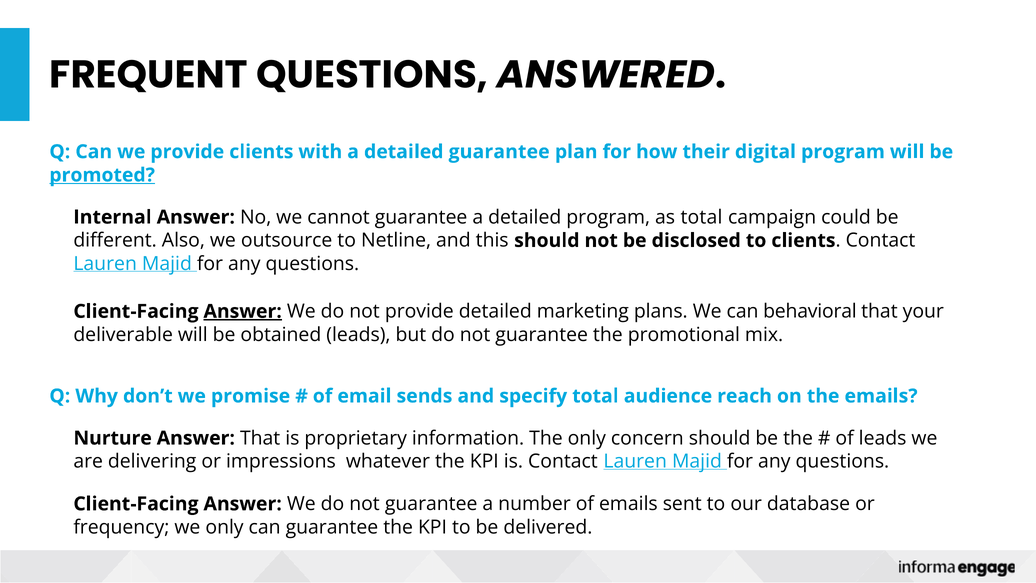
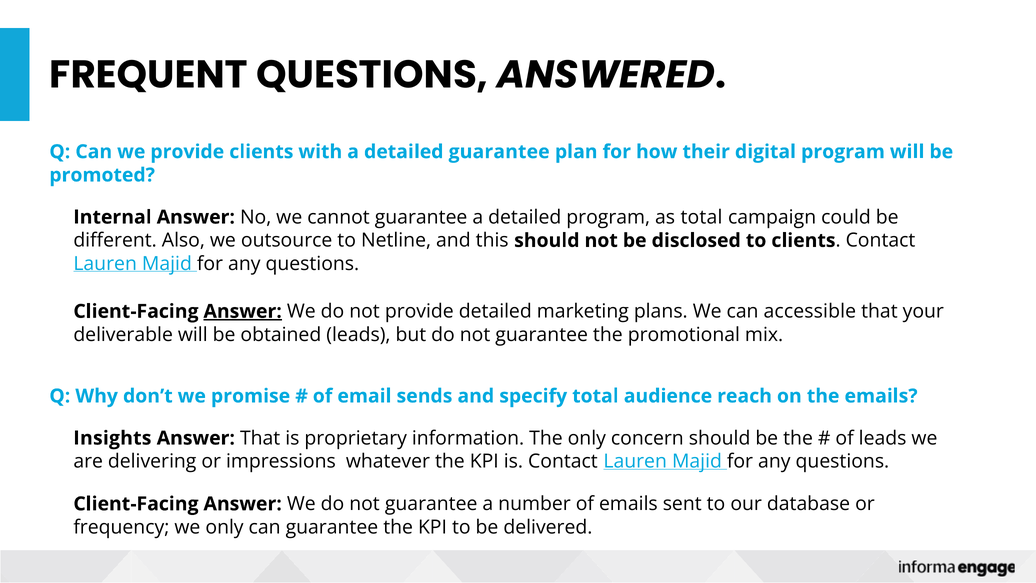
promoted underline: present -> none (102, 175)
behavioral: behavioral -> accessible (810, 311)
Nurture: Nurture -> Insights (112, 438)
